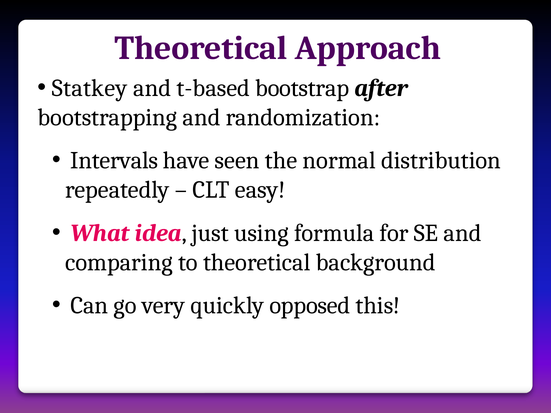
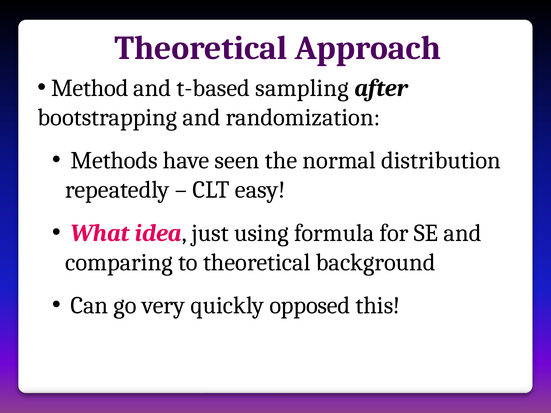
Statkey: Statkey -> Method (90, 88)
bootstrap: bootstrap -> sampling (302, 88)
Intervals: Intervals -> Methods (114, 161)
